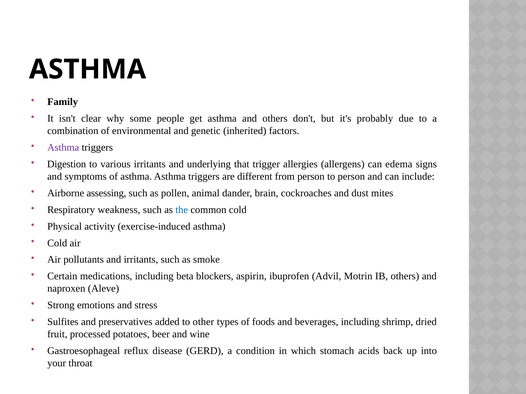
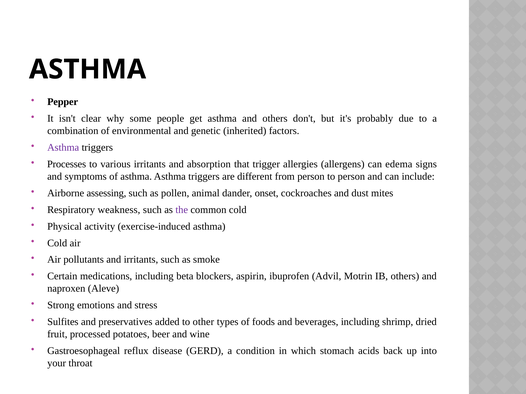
Family: Family -> Pepper (63, 102)
Digestion: Digestion -> Processes (67, 164)
underlying: underlying -> absorption (209, 164)
brain: brain -> onset (267, 193)
the colour: blue -> purple (182, 210)
